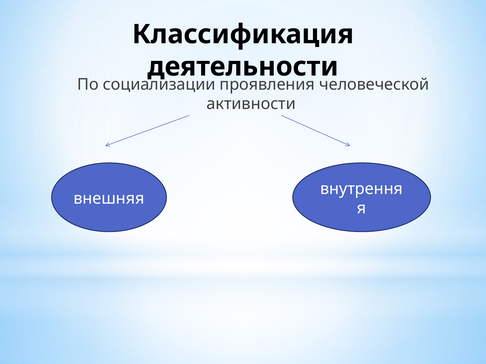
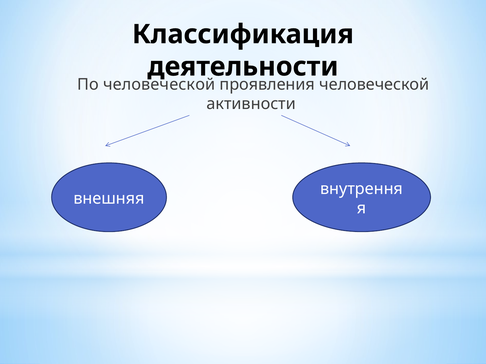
По социализации: социализации -> человеческой (159, 85)
